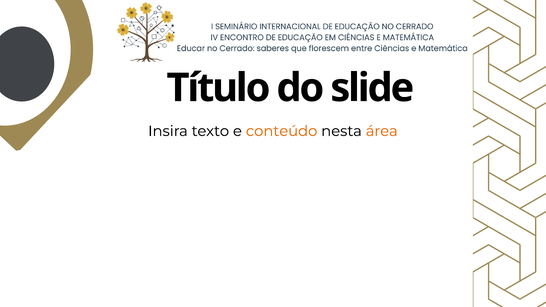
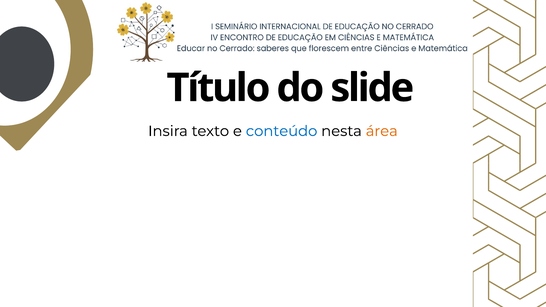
conteúdo colour: orange -> blue (282, 131)
